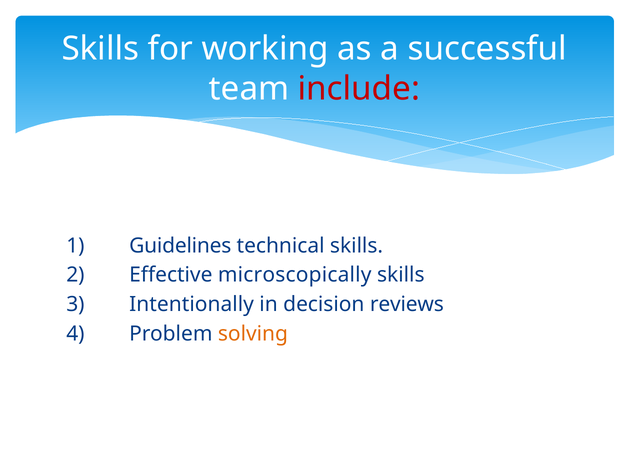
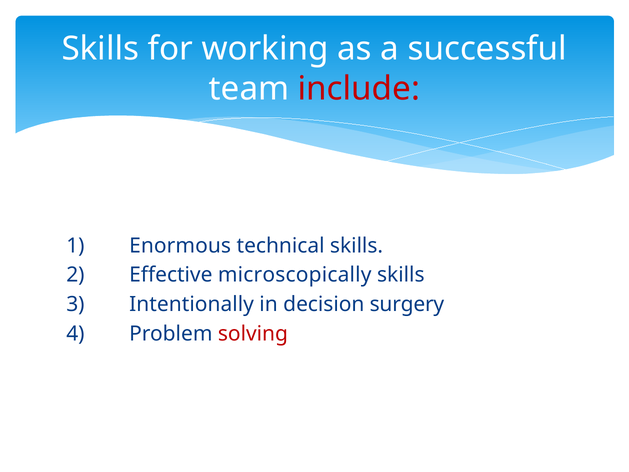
Guidelines: Guidelines -> Enormous (180, 245)
reviews: reviews -> surgery (407, 304)
solving colour: orange -> red (253, 334)
